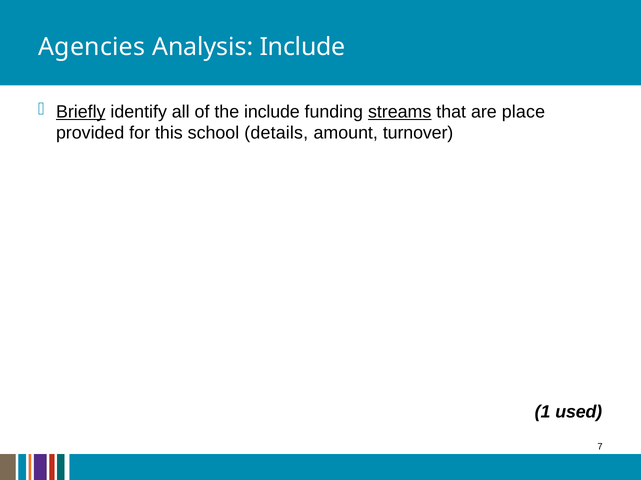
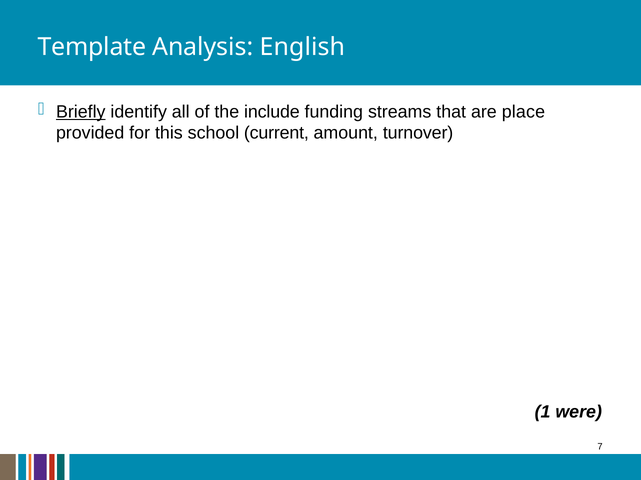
Agencies: Agencies -> Template (92, 47)
Analysis Include: Include -> English (302, 47)
streams underline: present -> none (400, 112)
details: details -> current (276, 133)
used: used -> were (579, 412)
